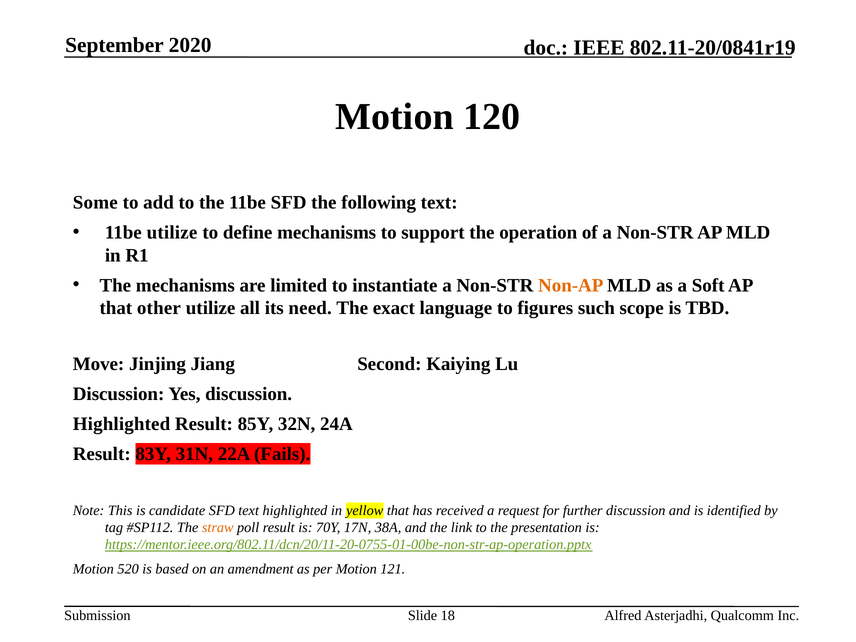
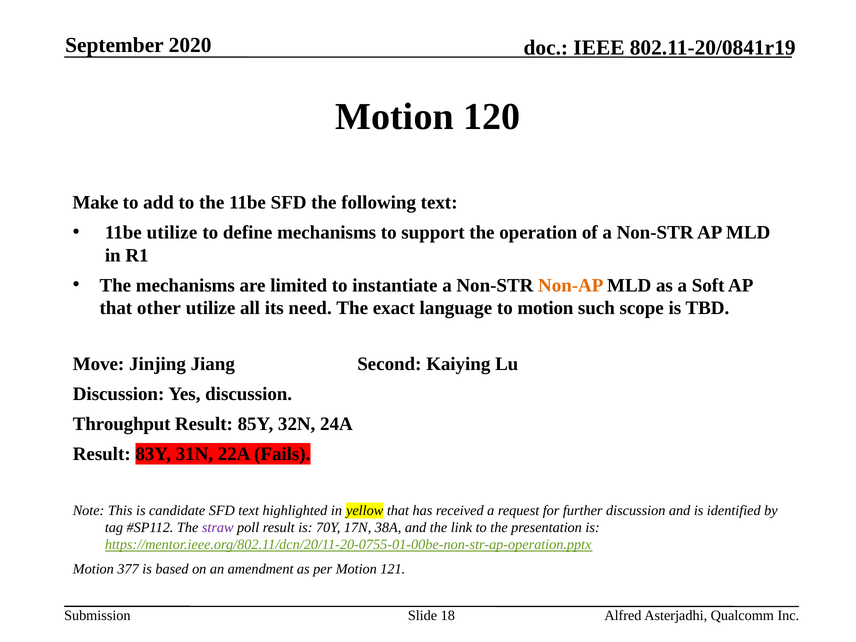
Some: Some -> Make (96, 203)
to figures: figures -> motion (545, 308)
Highlighted: Highlighted -> Throughput (122, 424)
straw colour: orange -> purple (218, 528)
520: 520 -> 377 (128, 569)
